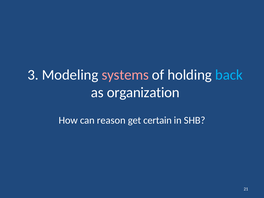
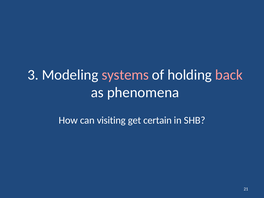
back colour: light blue -> pink (229, 75)
organization: organization -> phenomena (143, 93)
reason: reason -> visiting (111, 120)
